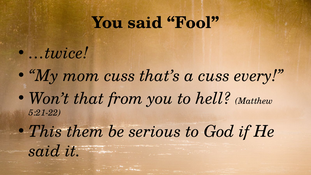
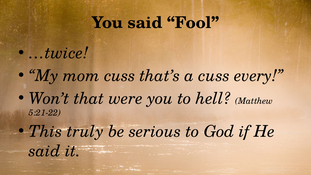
from: from -> were (126, 98)
them: them -> truly (85, 131)
